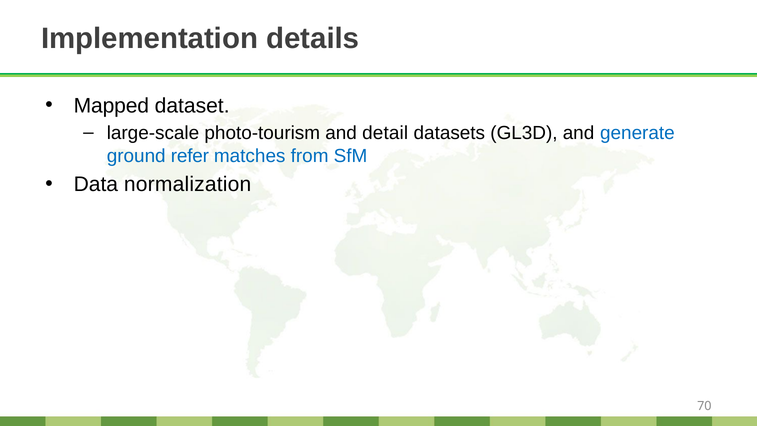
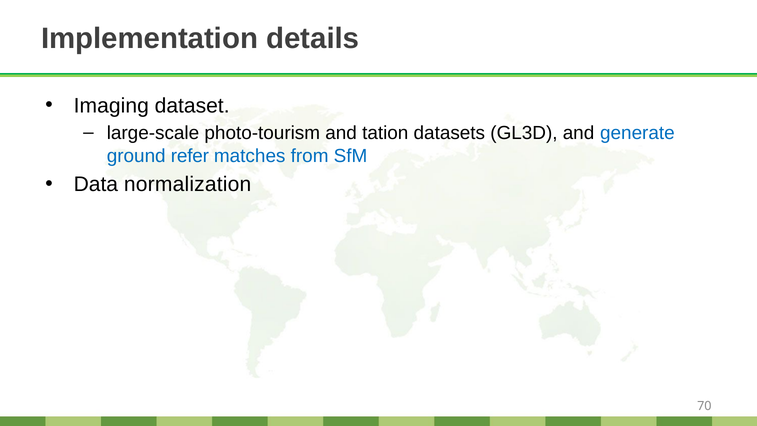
Mapped: Mapped -> Imaging (111, 106)
detail: detail -> tation (385, 133)
